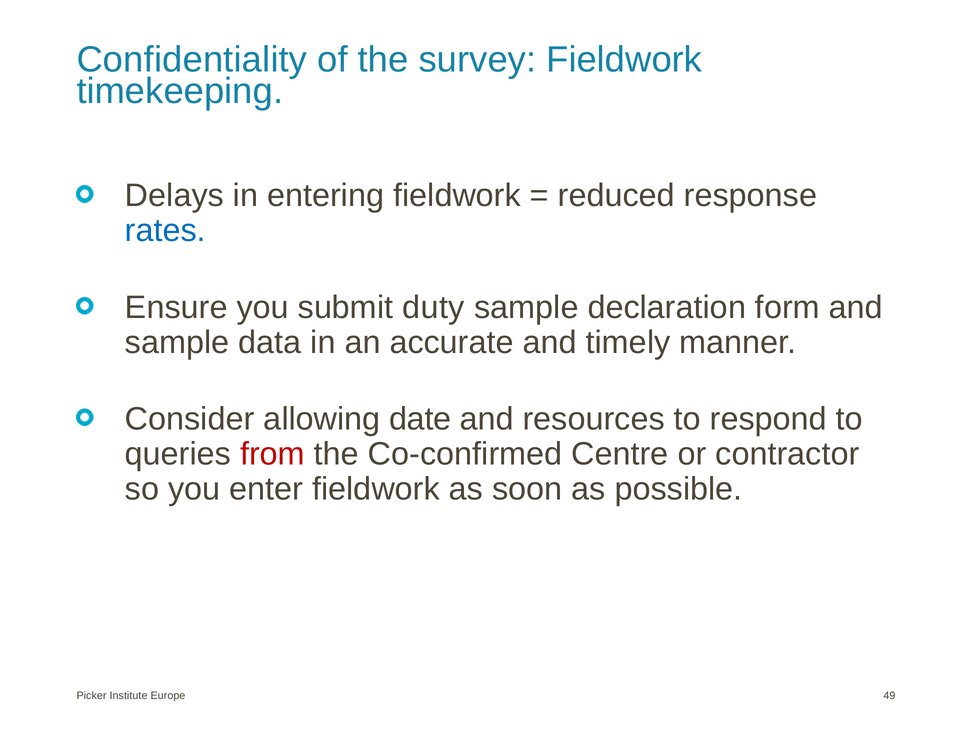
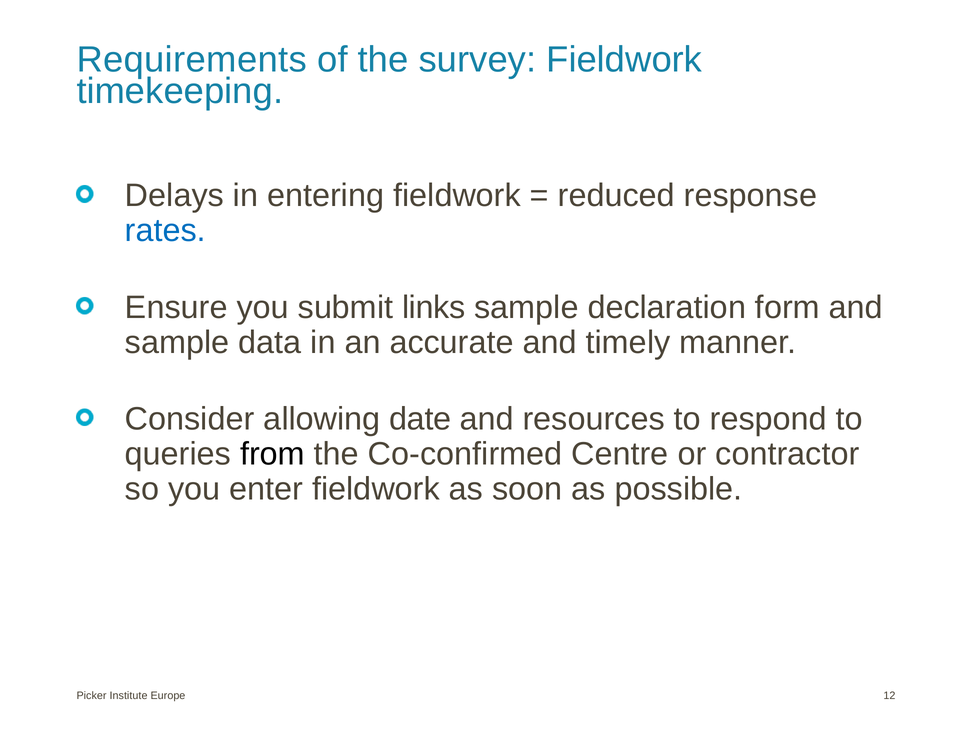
Confidentiality: Confidentiality -> Requirements (192, 60)
duty: duty -> links (434, 307)
from colour: red -> black (273, 454)
49: 49 -> 12 (889, 696)
